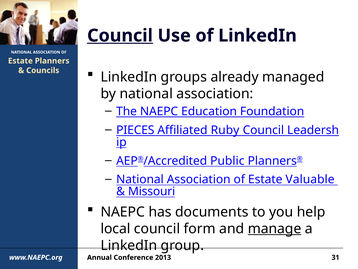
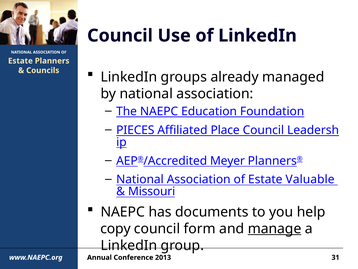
Council underline: present -> none (120, 36)
Ruby: Ruby -> Place (225, 130)
Public: Public -> Meyer (227, 161)
local: local -> copy (116, 228)
